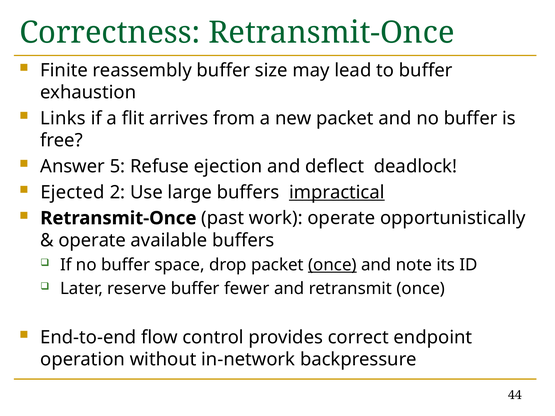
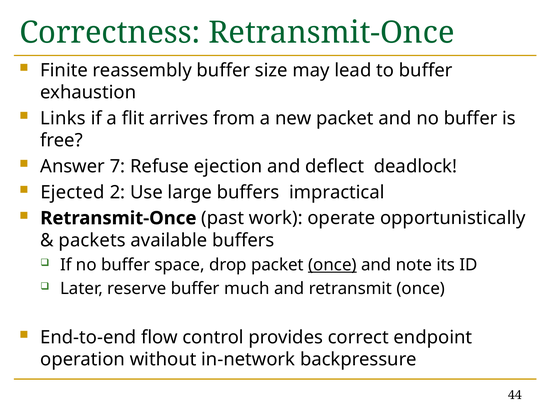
5: 5 -> 7 (117, 167)
impractical underline: present -> none (337, 192)
operate: operate -> packets (92, 240)
fewer: fewer -> much (247, 289)
